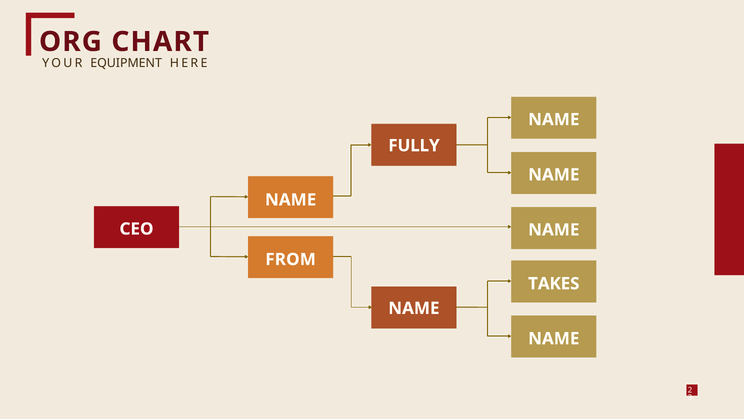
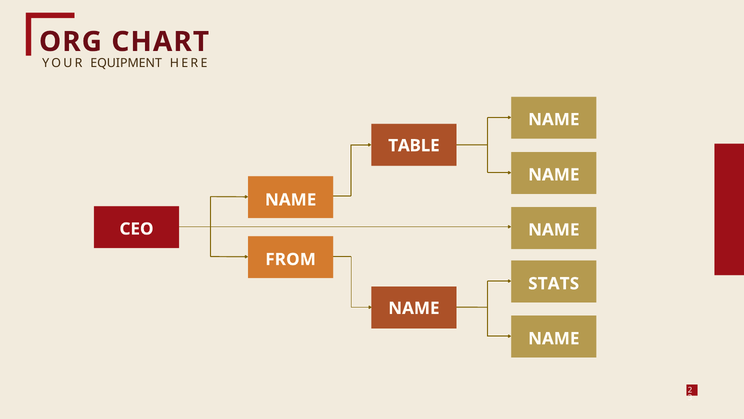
FULLY: FULLY -> TABLE (414, 145)
TAKES: TAKES -> STATS (554, 283)
